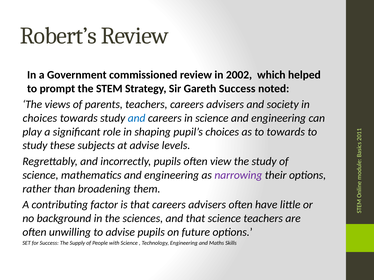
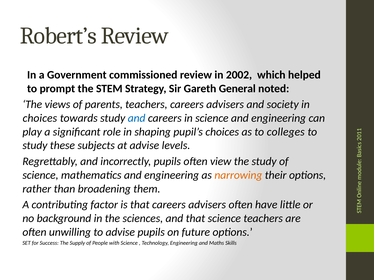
Gareth Success: Success -> General (237, 89)
to towards: towards -> colleges (286, 132)
narrowing colour: purple -> orange (238, 175)
